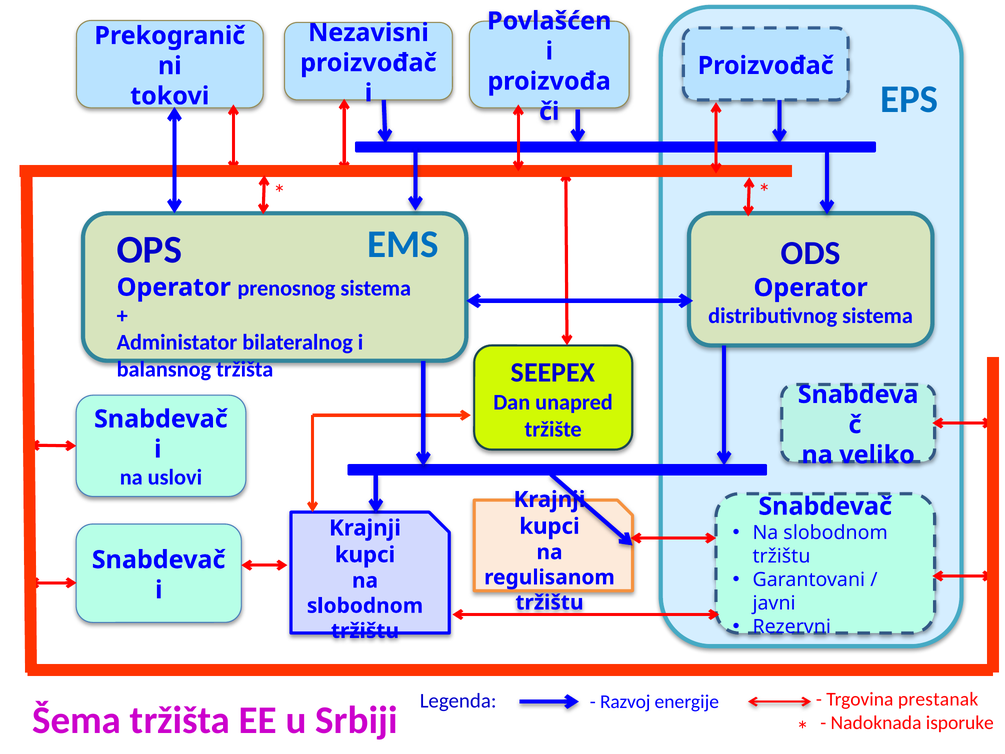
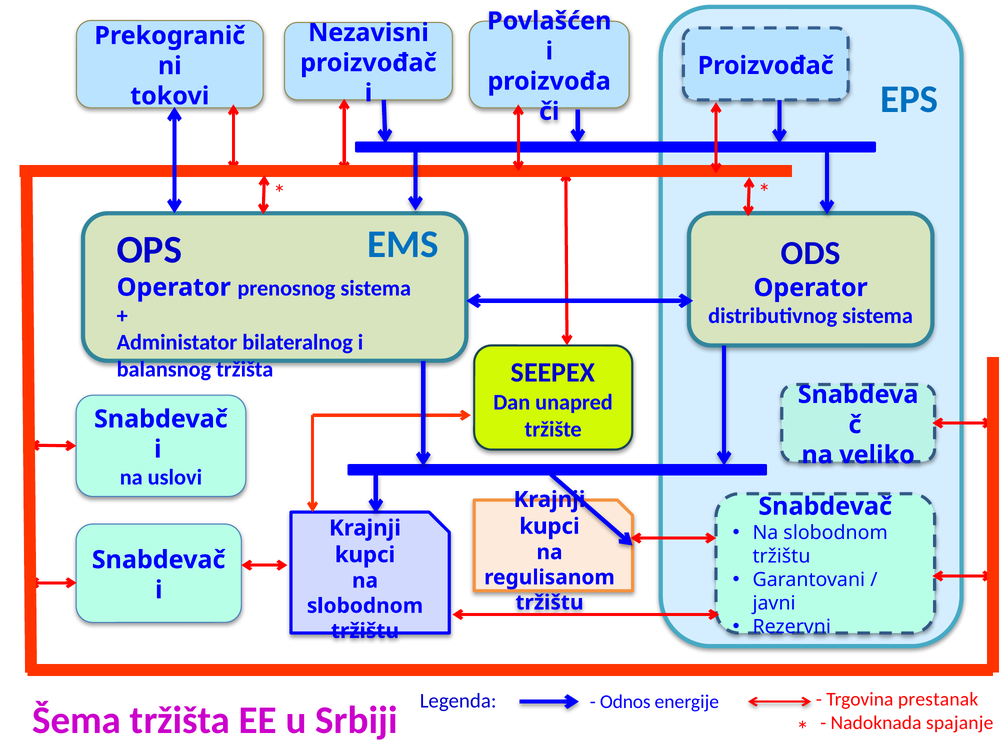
Razvoj: Razvoj -> Odnos (625, 701)
isporuke: isporuke -> spajanje (960, 722)
